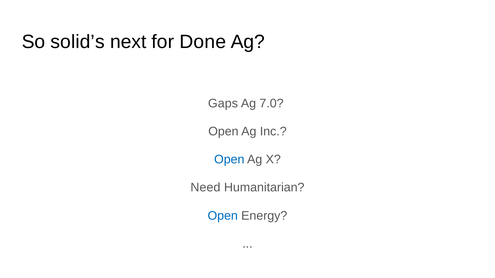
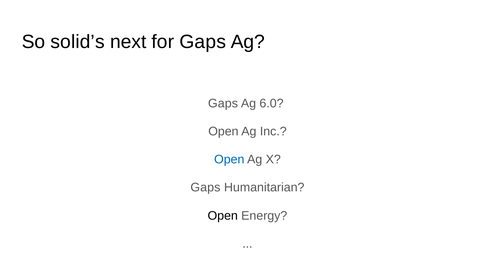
for Done: Done -> Gaps (203, 42)
7.0: 7.0 -> 6.0 (272, 104)
Need: Need -> Gaps (205, 188)
Open colour: blue -> black (223, 216)
